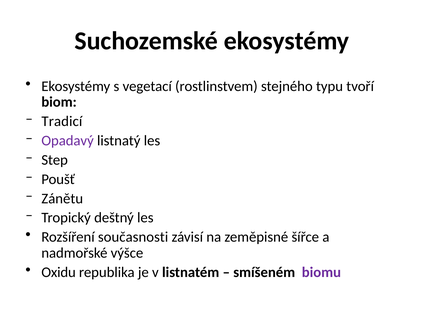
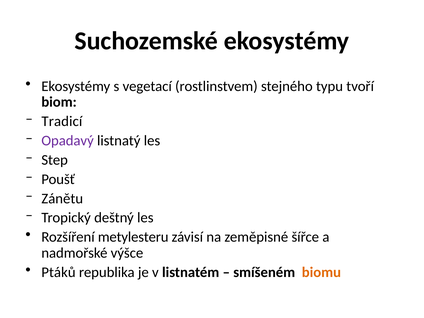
současnosti: současnosti -> metylesteru (133, 237)
Oxidu: Oxidu -> Ptáků (58, 272)
biomu colour: purple -> orange (321, 272)
